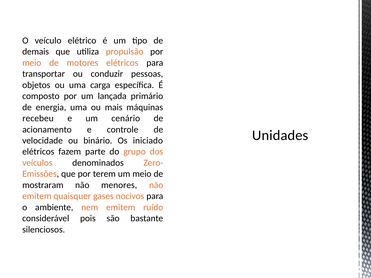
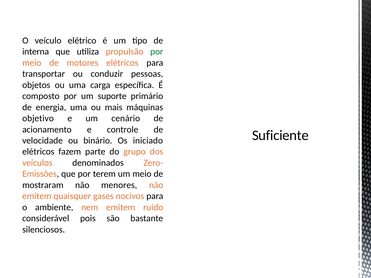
demais: demais -> interna (36, 52)
por colour: black -> green (157, 52)
lançada: lançada -> suporte (112, 96)
recebeu: recebeu -> objetivo (38, 118)
Unidades: Unidades -> Suficiente (280, 135)
